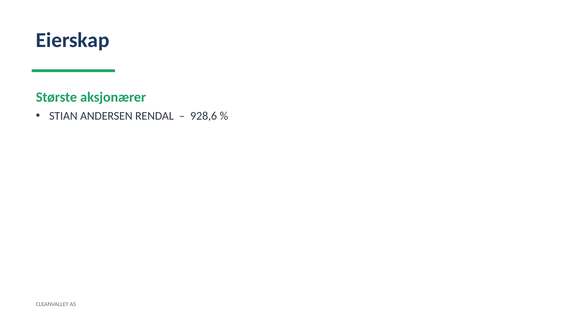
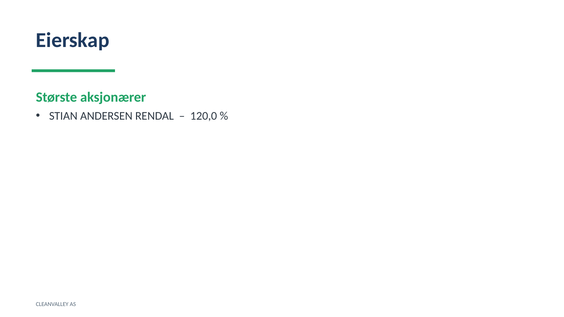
928,6: 928,6 -> 120,0 (204, 116)
